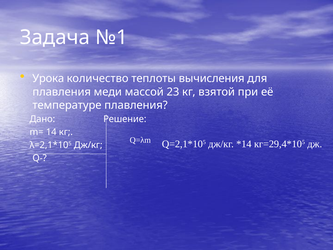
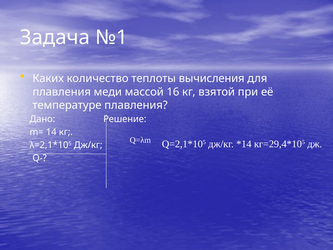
Урока: Урока -> Каких (48, 78)
23: 23 -> 16 (173, 92)
